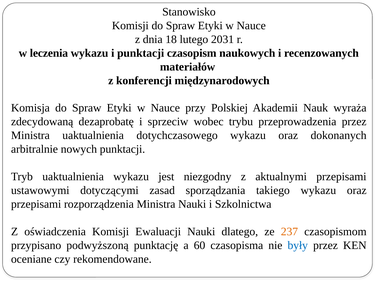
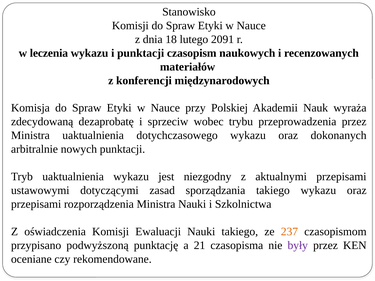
2031: 2031 -> 2091 (223, 39)
Nauki dlatego: dlatego -> takiego (240, 232)
60: 60 -> 21 (200, 245)
były colour: blue -> purple (298, 245)
